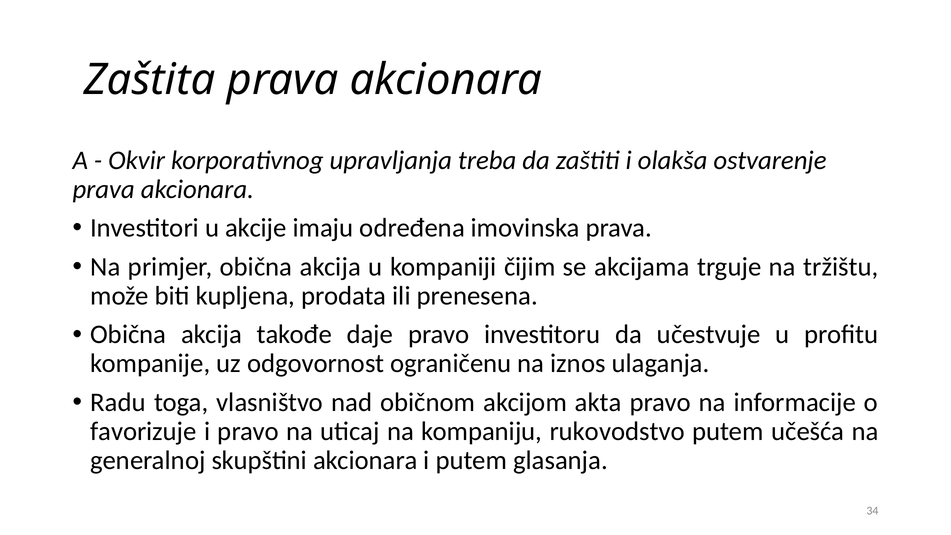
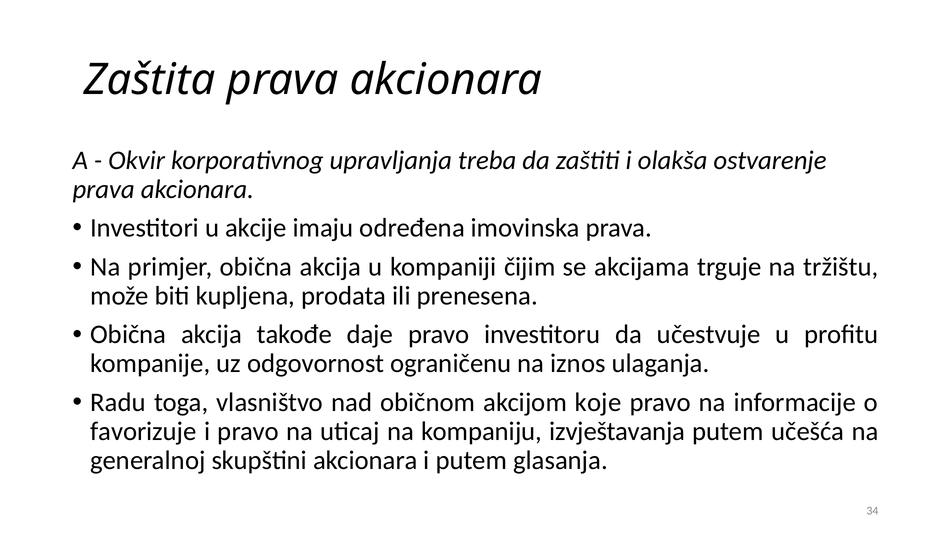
akta: akta -> koje (598, 402)
rukovodstvo: rukovodstvo -> izvještavanja (617, 431)
